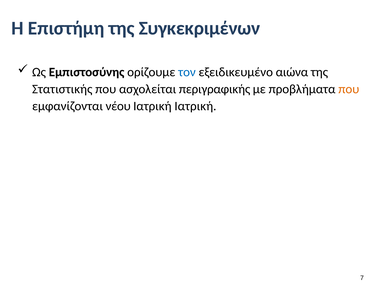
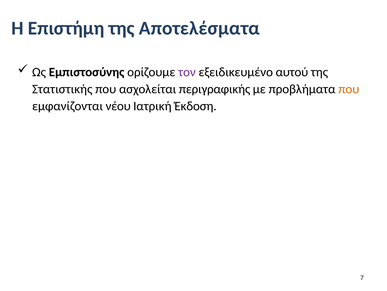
Συγκεκριμένων: Συγκεκριμένων -> Αποτελέσματα (199, 28)
τον colour: blue -> purple (187, 72)
αιώνα: αιώνα -> αυτού (292, 72)
Ιατρική Ιατρική: Ιατρική -> Έκδοση (195, 106)
